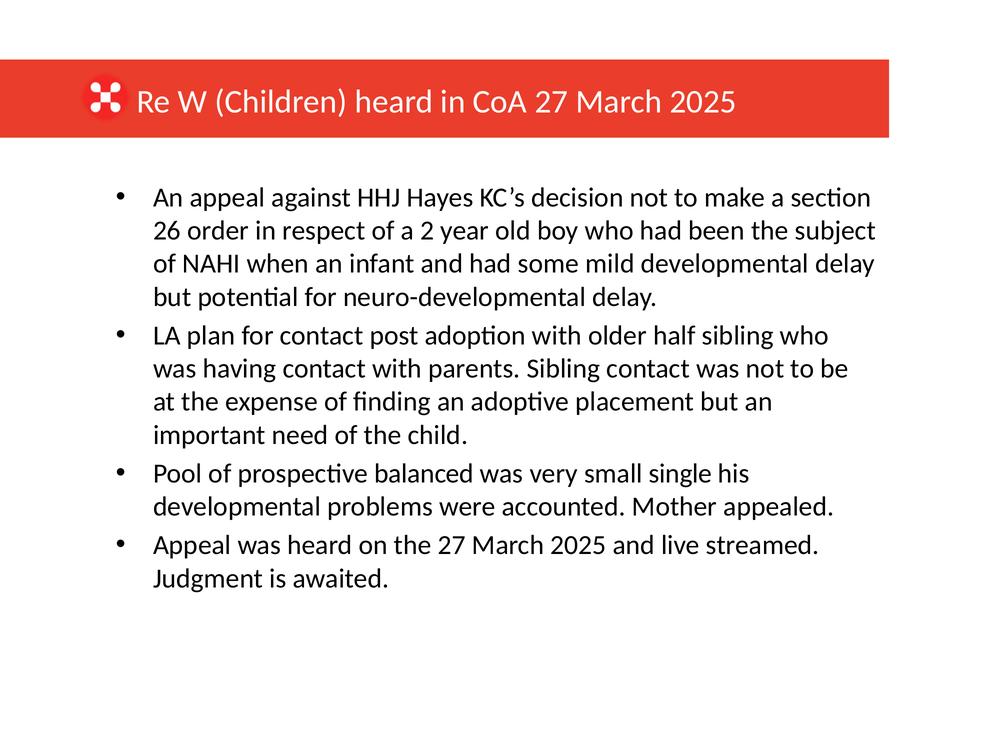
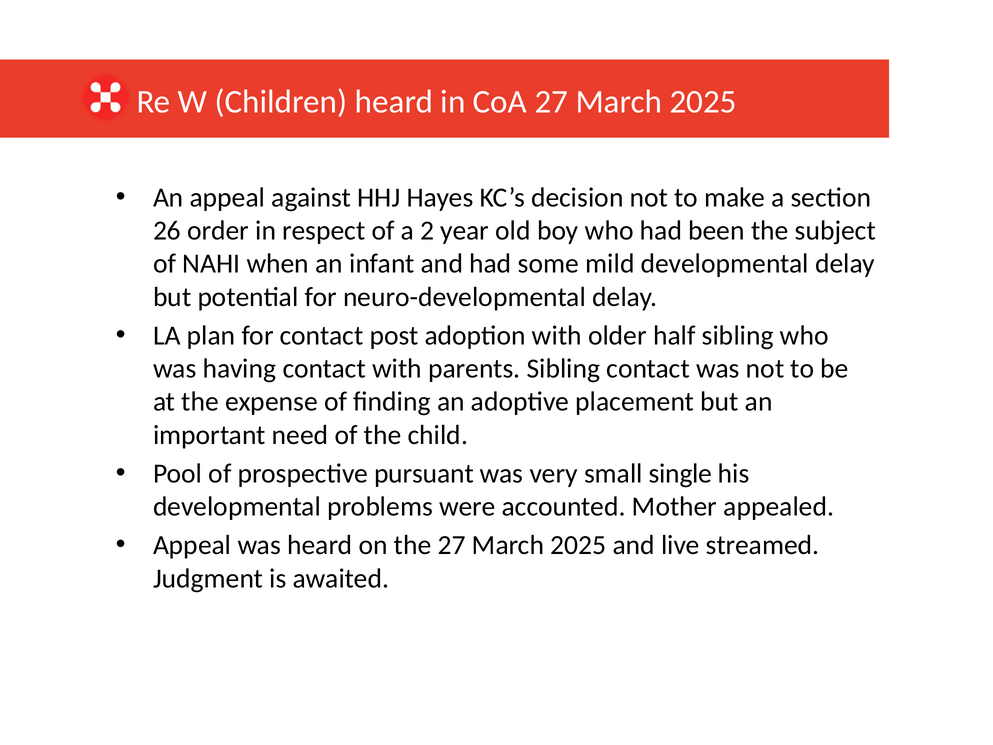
balanced: balanced -> pursuant (424, 473)
